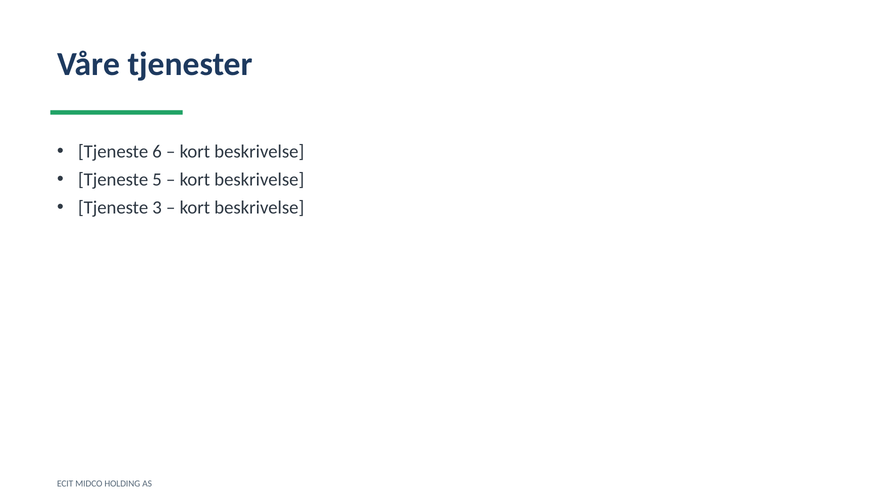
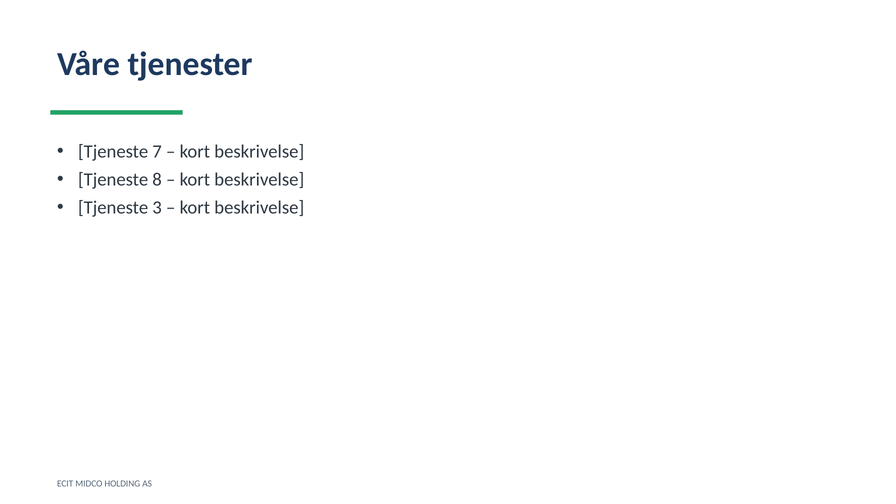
6: 6 -> 7 (157, 152)
5: 5 -> 8 (157, 180)
